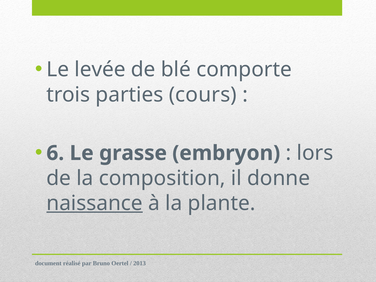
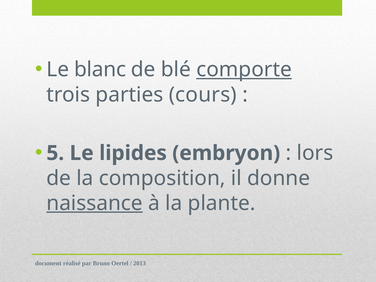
levée: levée -> blanc (100, 70)
comporte underline: none -> present (244, 70)
6: 6 -> 5 (55, 153)
grasse: grasse -> lipides (133, 153)
